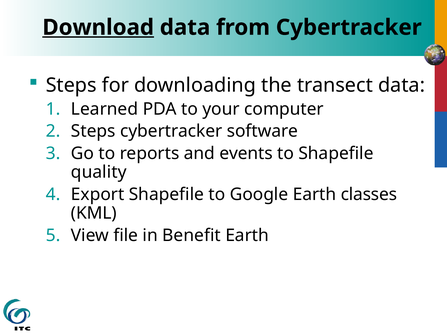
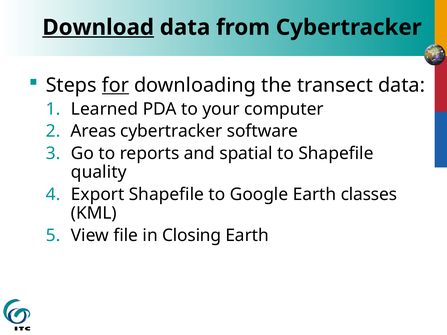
for underline: none -> present (115, 85)
Steps: Steps -> Areas (93, 131)
events: events -> spatial (246, 154)
Benefit: Benefit -> Closing (192, 236)
